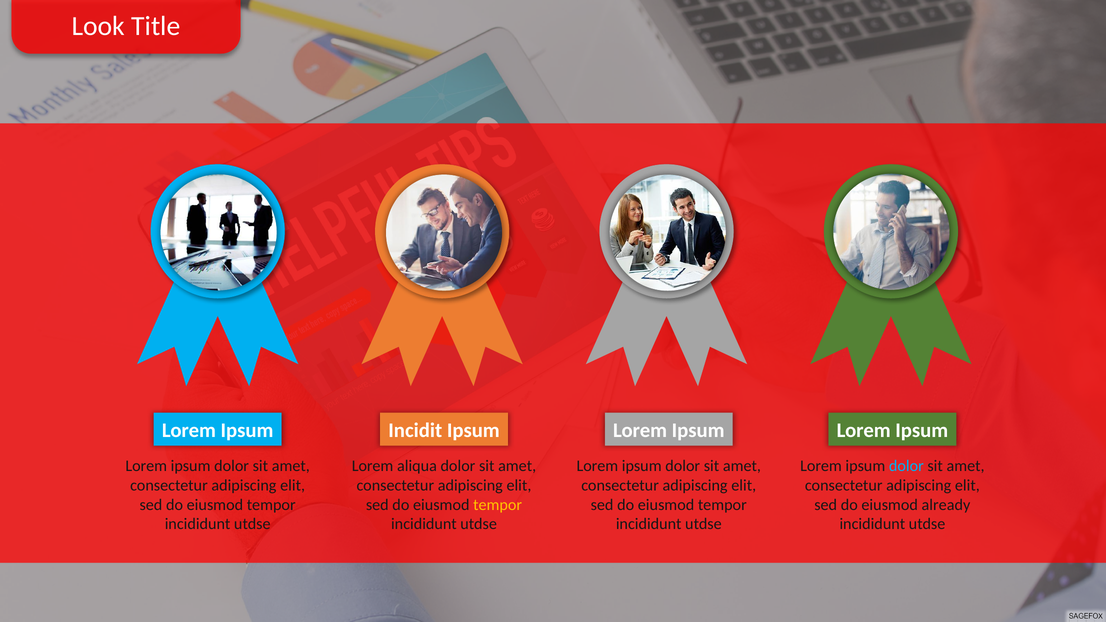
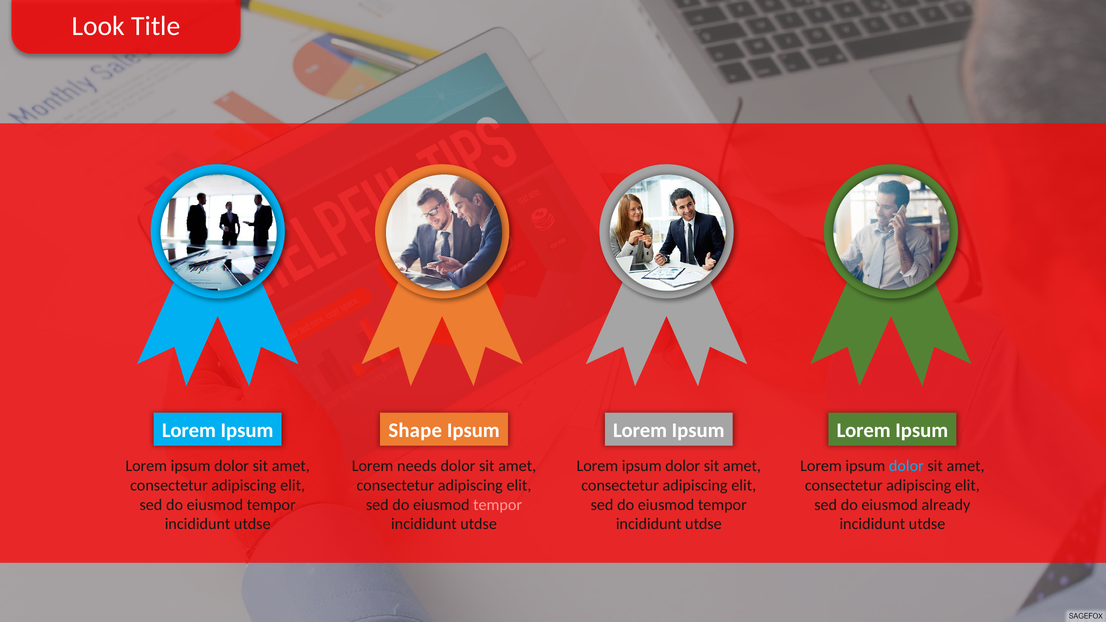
Incidit: Incidit -> Shape (415, 431)
aliqua: aliqua -> needs (417, 466)
tempor colour: yellow -> pink (498, 505)
